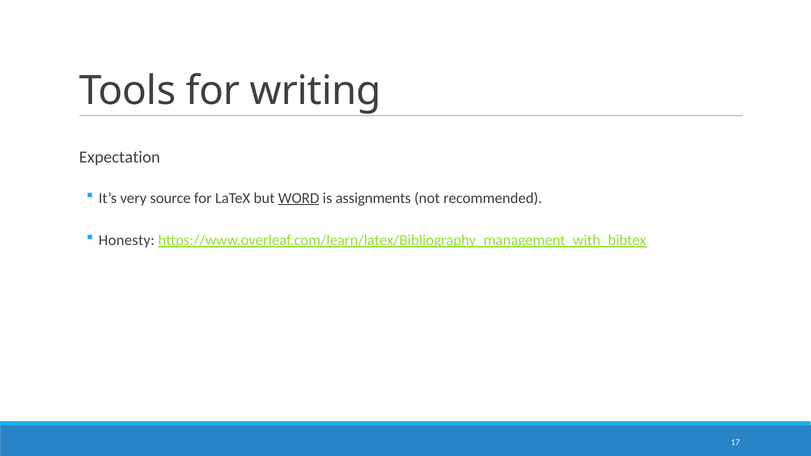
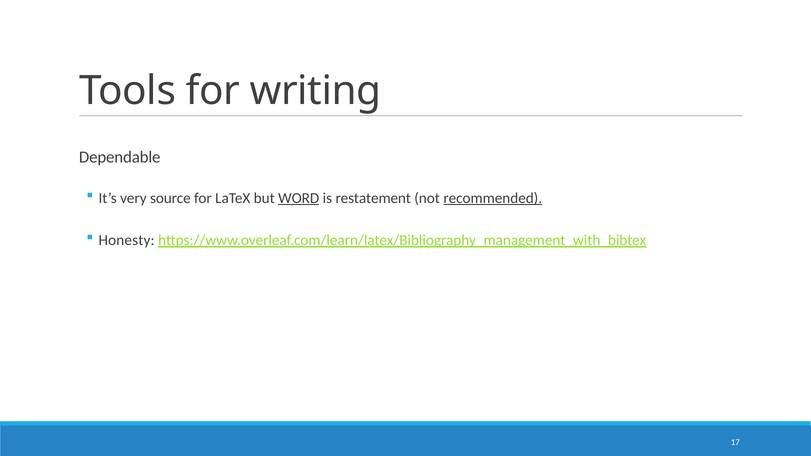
Expectation: Expectation -> Dependable (120, 157)
assignments: assignments -> restatement (373, 198)
recommended underline: none -> present (493, 198)
